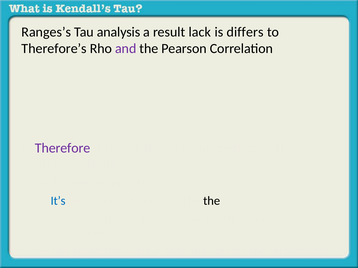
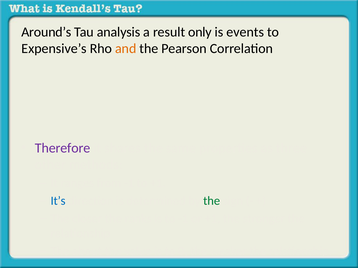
Ranges’s: Ranges’s -> Around’s (46, 32)
lack: lack -> only (200, 32)
differs: differs -> events (245, 32)
Therefore’s: Therefore’s -> Expensive’s (54, 49)
and colour: purple -> orange (126, 49)
the colour: black -> green (212, 201)
